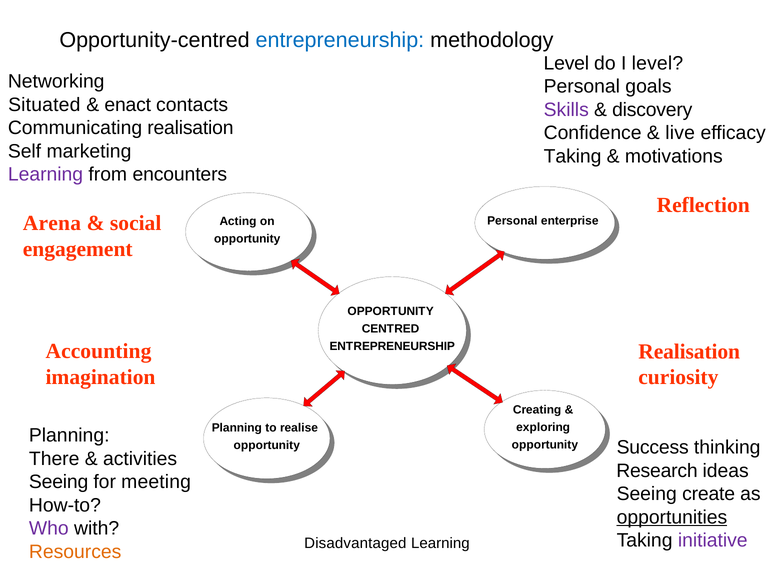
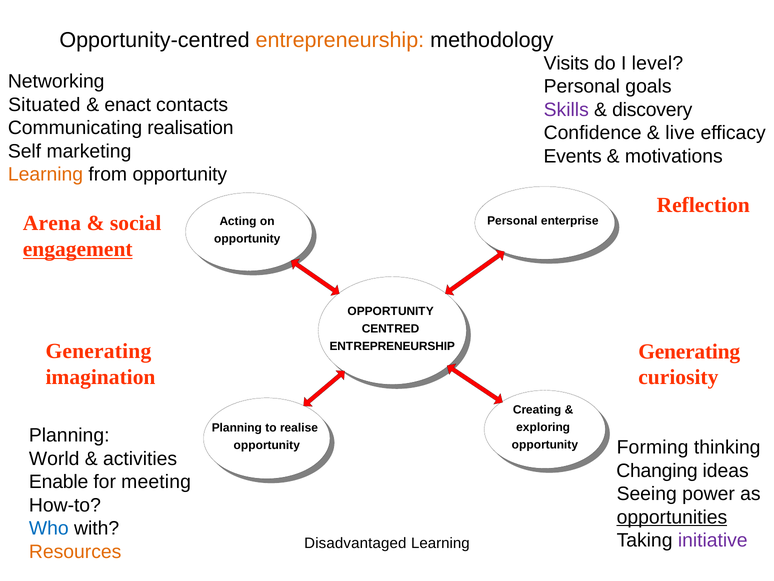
entrepreneurship colour: blue -> orange (340, 40)
Level: Level -> Visits (566, 63)
Taking: Taking -> Events (573, 156)
Learning colour: purple -> orange (46, 174)
from encounters: encounters -> opportunity (180, 174)
engagement underline: none -> present (78, 249)
Accounting: Accounting -> Generating (98, 351)
Realisation: Realisation -> Generating (689, 351)
Success: Success -> Forming (653, 447)
There: There -> World (54, 458)
Research: Research -> Changing (657, 470)
Seeing: Seeing -> Enable (59, 481)
create: create -> power (709, 494)
Who colour: purple -> blue (49, 528)
